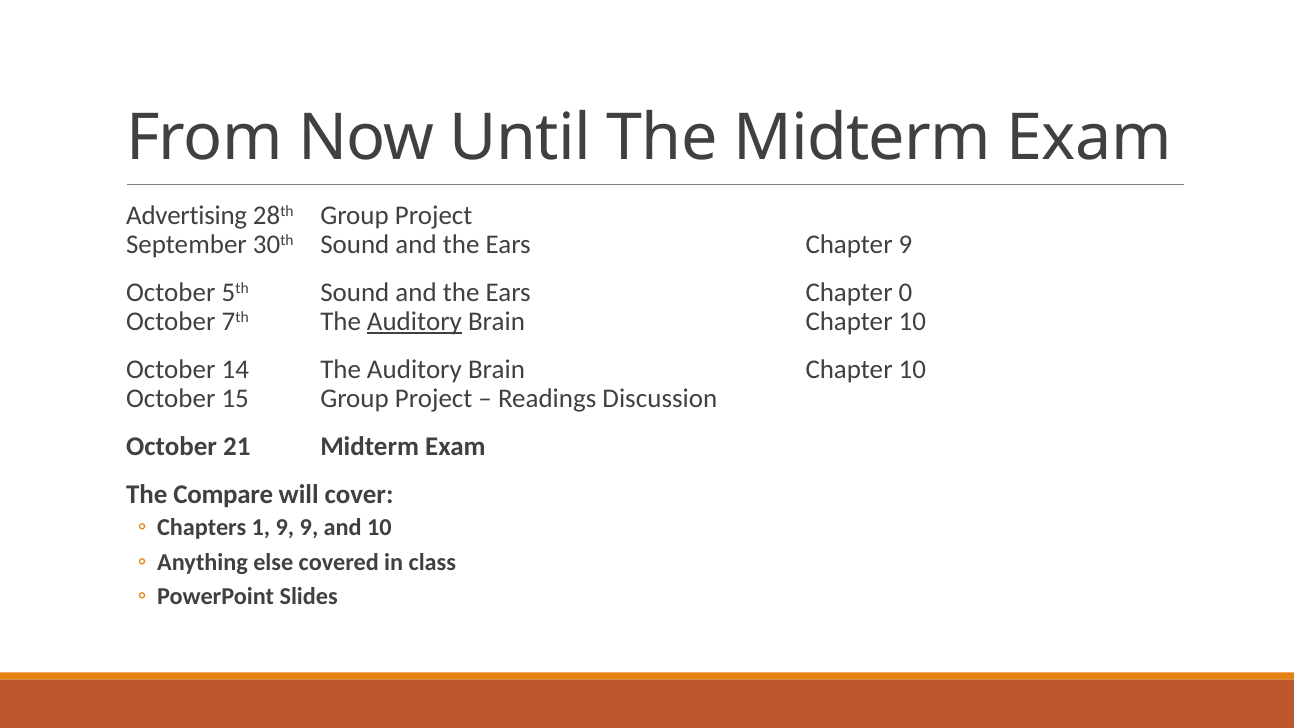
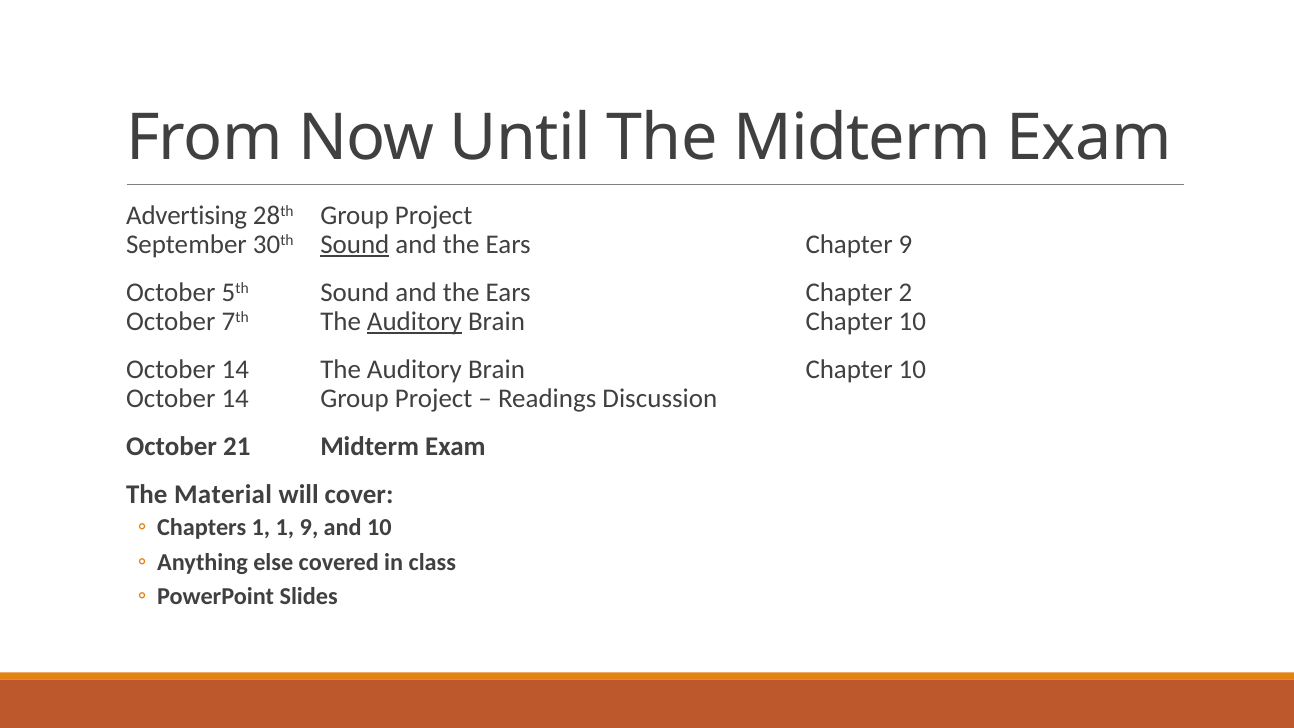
Sound underline: none -> present (355, 244)
0: 0 -> 2 (905, 292)
15: 15 -> 14 (235, 399)
Compare: Compare -> Material (223, 495)
1 9: 9 -> 1 (285, 528)
